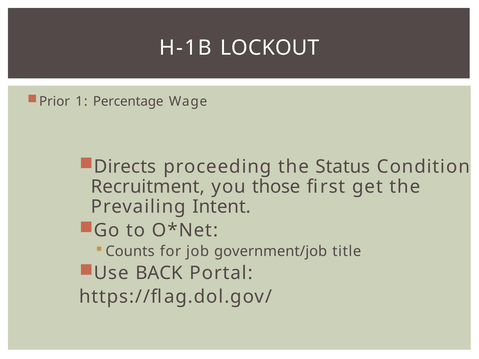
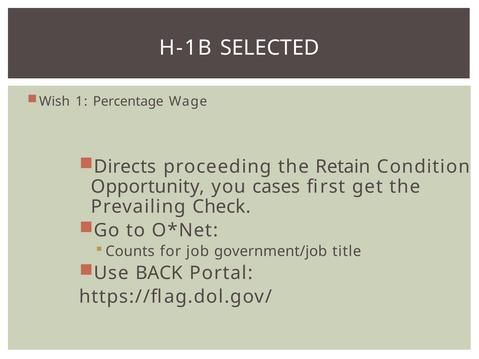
LOCKOUT: LOCKOUT -> SELECTED (270, 48)
Prior: Prior -> Wish (54, 101)
Status: Status -> Retain (343, 167)
Recruitment: Recruitment -> Opportunity (148, 187)
those: those -> cases (276, 187)
Intent: Intent -> Check (222, 207)
